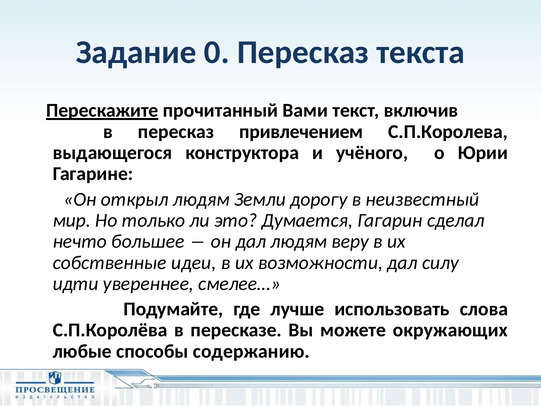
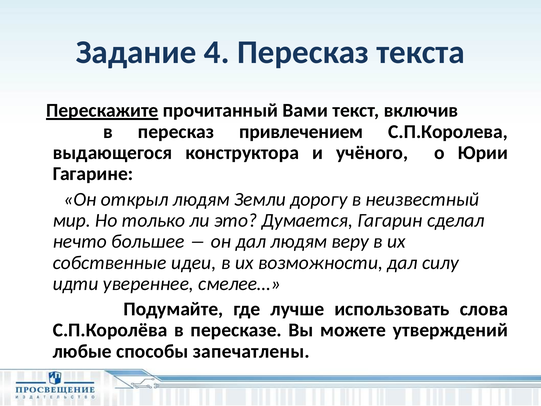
0: 0 -> 4 (217, 52)
окружающих: окружающих -> утверждений (450, 330)
содержанию: содержанию -> запечатлены (251, 351)
